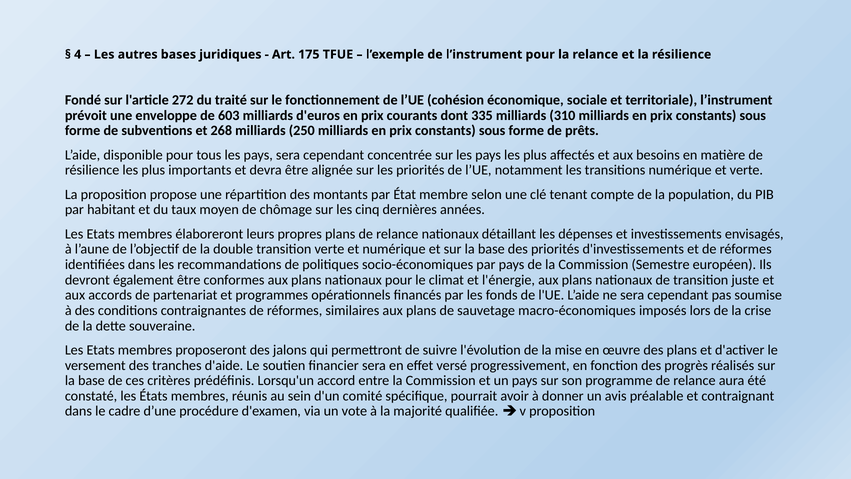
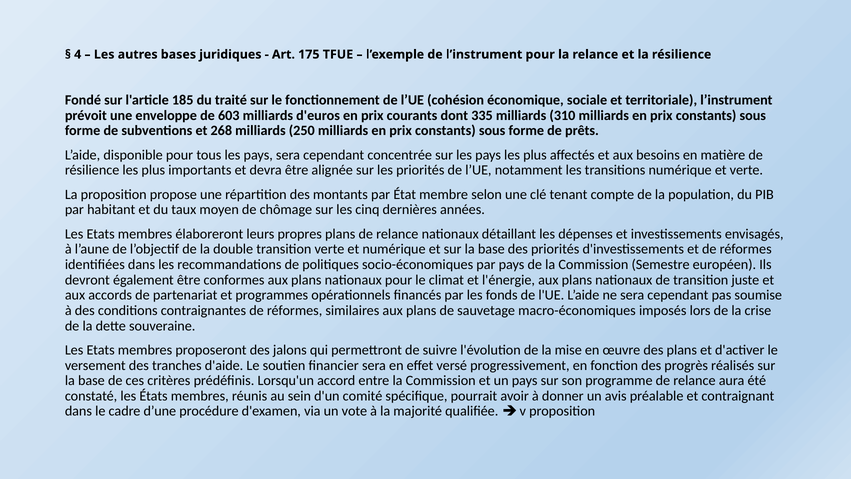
272: 272 -> 185 (183, 100)
